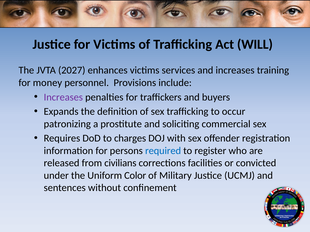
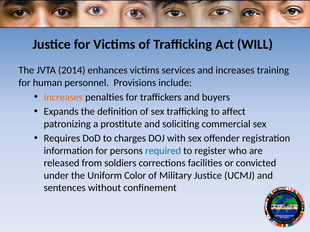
2027: 2027 -> 2014 (72, 70)
money: money -> human (48, 83)
Increases colour: purple -> orange (63, 97)
occur: occur -> affect (234, 112)
civilians: civilians -> soldiers (120, 163)
